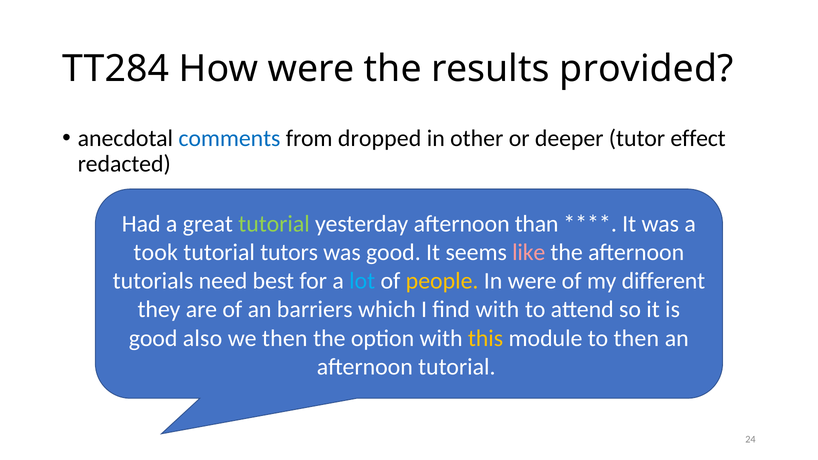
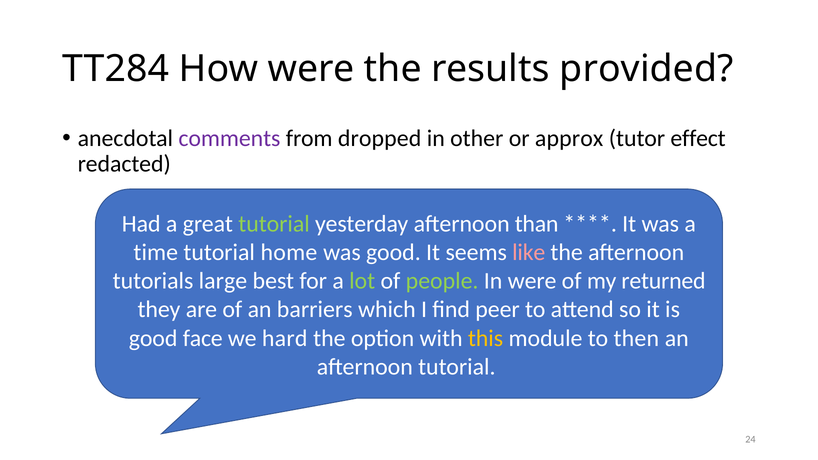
comments colour: blue -> purple (229, 138)
deeper: deeper -> approx (569, 138)
took: took -> time (156, 252)
tutors: tutors -> home (289, 252)
need: need -> large (223, 281)
lot colour: light blue -> light green (362, 281)
people colour: yellow -> light green (442, 281)
different: different -> returned (663, 281)
find with: with -> peer (498, 310)
also: also -> face (203, 338)
we then: then -> hard (285, 338)
